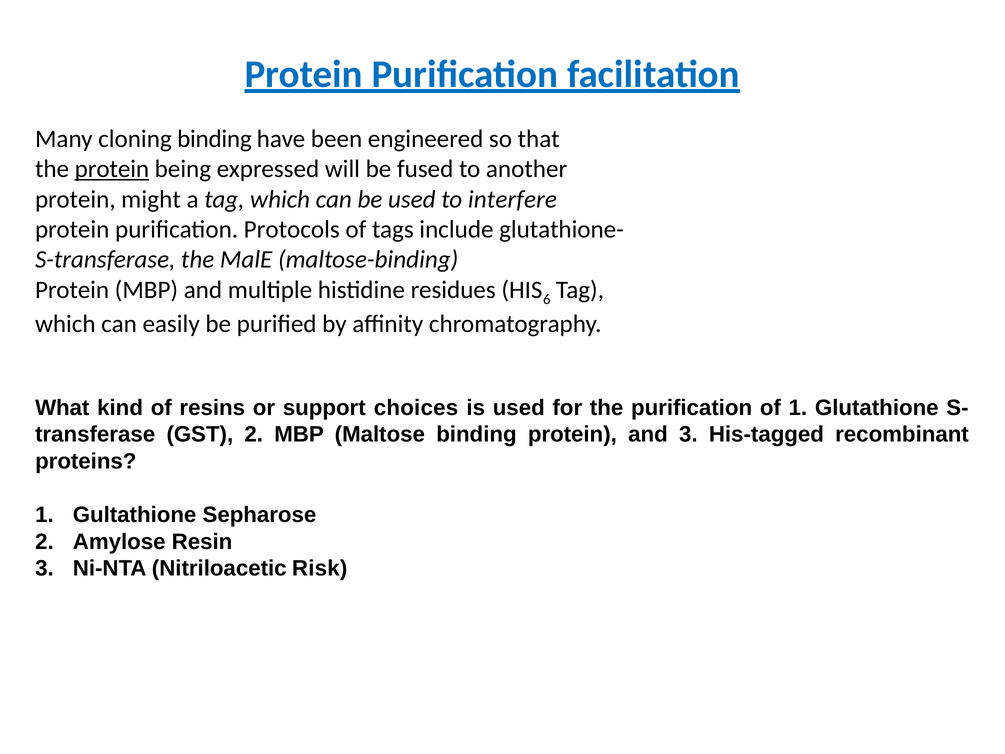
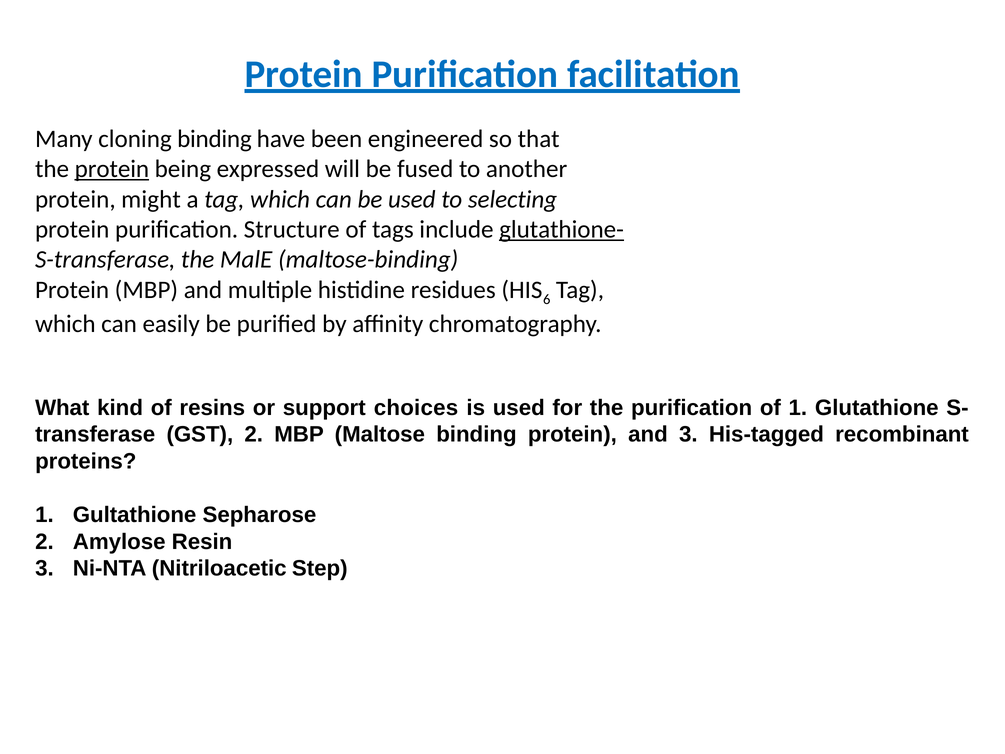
interfere: interfere -> selecting (513, 199)
Protocols: Protocols -> Structure (292, 229)
glutathione- underline: none -> present (561, 229)
Risk: Risk -> Step (320, 568)
